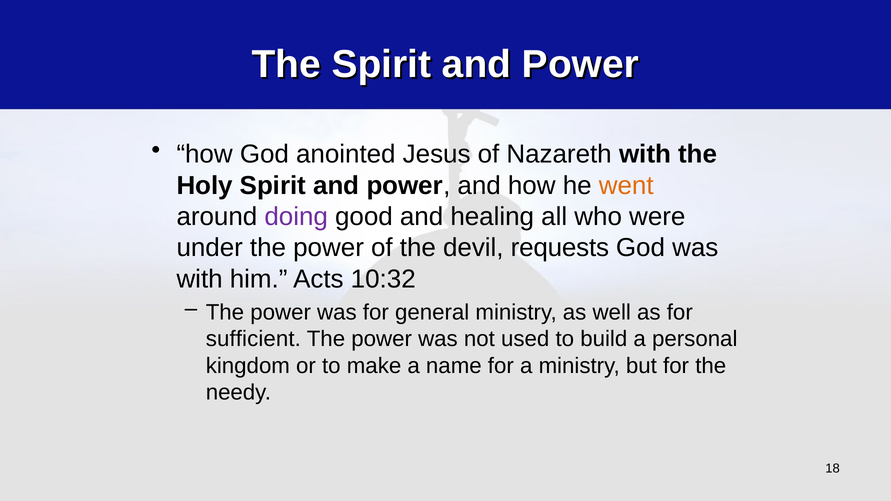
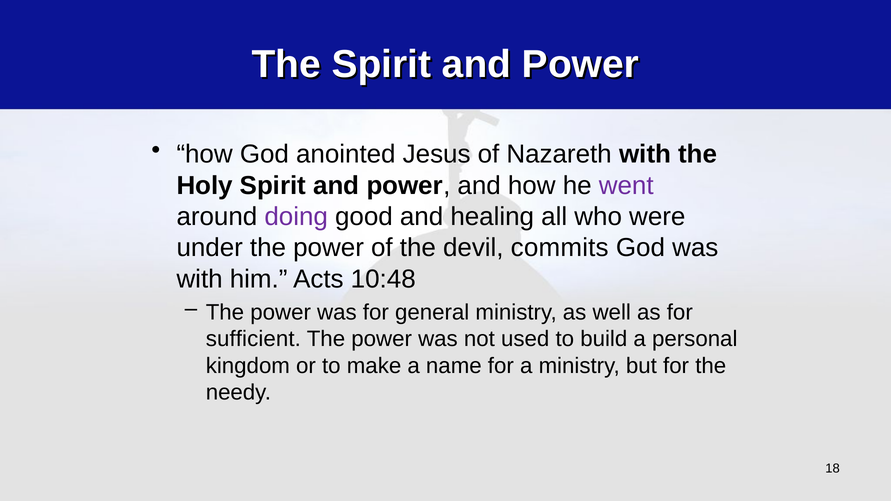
went colour: orange -> purple (626, 186)
requests: requests -> commits (560, 248)
10:32: 10:32 -> 10:48 (383, 279)
